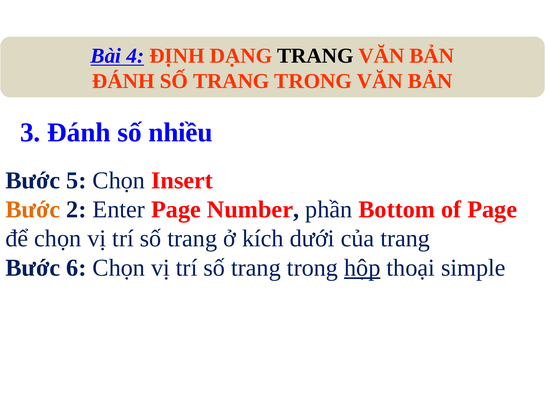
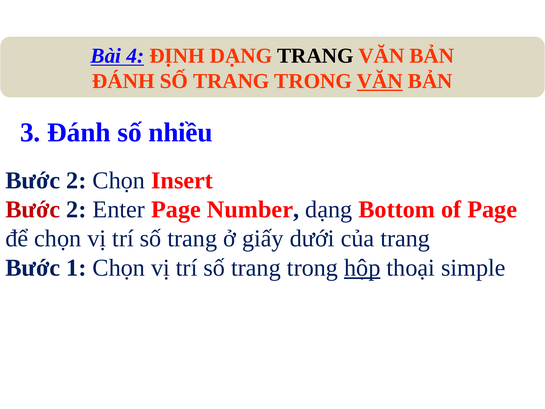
VĂN underline: none -> present (380, 81)
5: 5 -> 2 (76, 180)
Bước colour: orange -> red (33, 209)
Number phần: phần -> dạng (329, 209)
kích: kích -> giấy (263, 238)
6: 6 -> 1 (76, 268)
